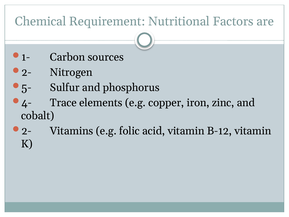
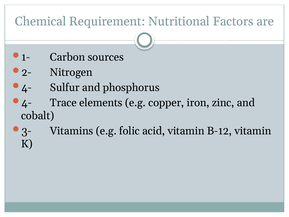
5-: 5- -> 4- (27, 87)
2-: 2- -> 3- (27, 131)
